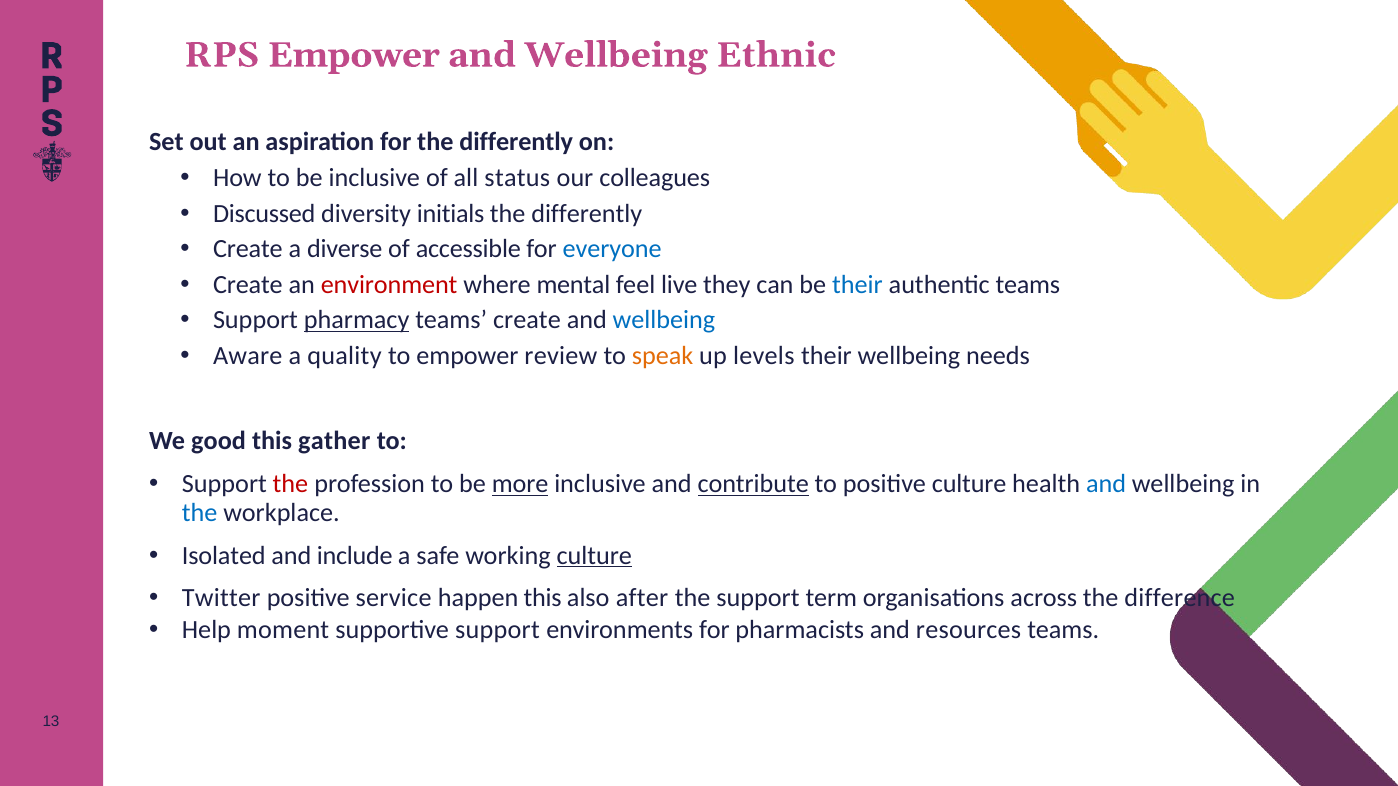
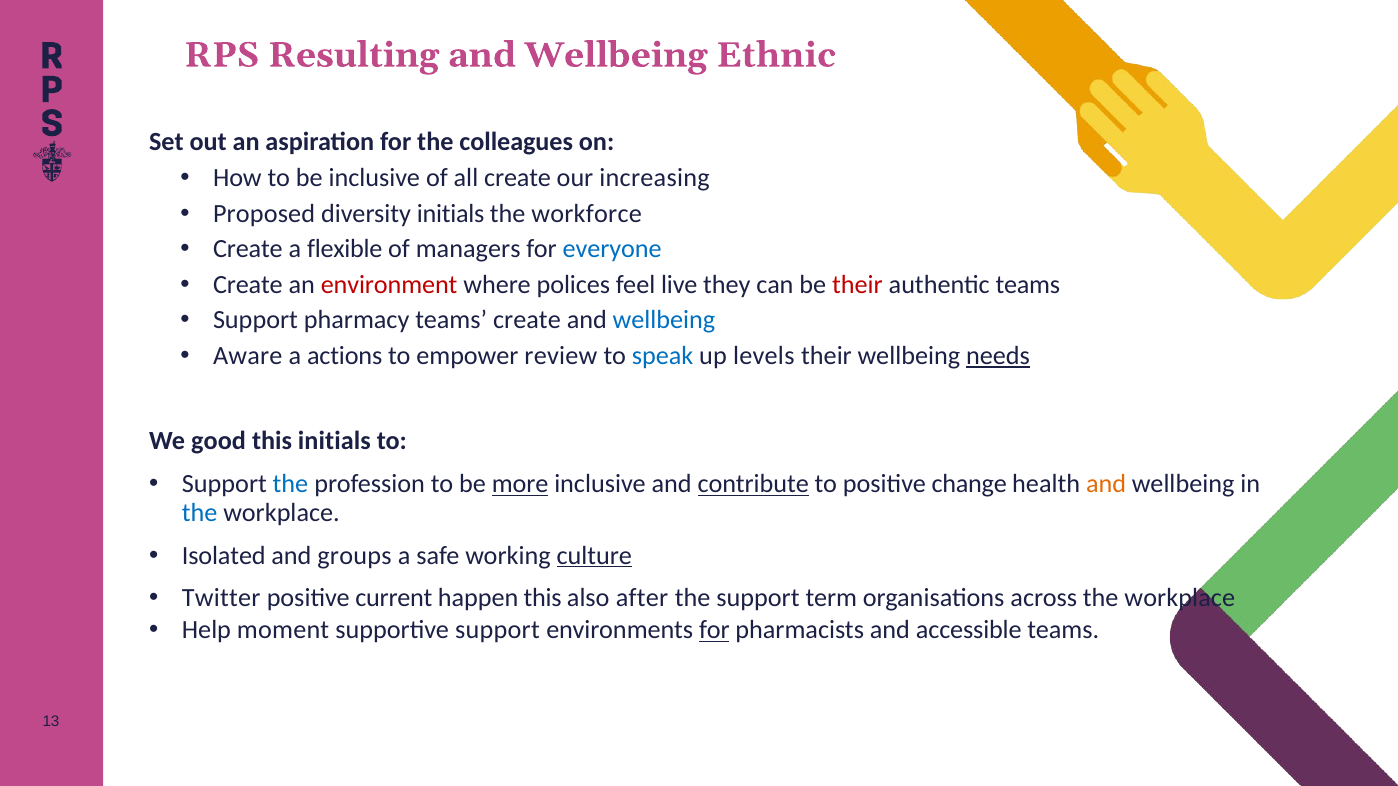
RPS Empower: Empower -> Resulting (354, 55)
for the differently: differently -> colleagues (516, 142)
all status: status -> create (518, 178)
colleagues: colleagues -> increasing (655, 178)
Discussed: Discussed -> Proposed (264, 213)
differently: differently -> workforce (587, 213)
diverse: diverse -> flexible (345, 249)
accessible: accessible -> managers (468, 249)
mental: mental -> polices (573, 285)
their colour: blue -> red (857, 285)
pharmacy underline: present -> none (357, 320)
quality: quality -> actions (345, 356)
speak colour: orange -> blue (663, 356)
needs underline: none -> present (998, 356)
this gather: gather -> initials (334, 442)
the colour: red -> blue (290, 484)
positive culture: culture -> change (969, 484)
and colour: blue -> orange (1106, 484)
include: include -> groups (355, 556)
service: service -> current (394, 599)
across the difference: difference -> workplace (1180, 599)
for underline: none -> present (714, 630)
resources: resources -> accessible (969, 630)
